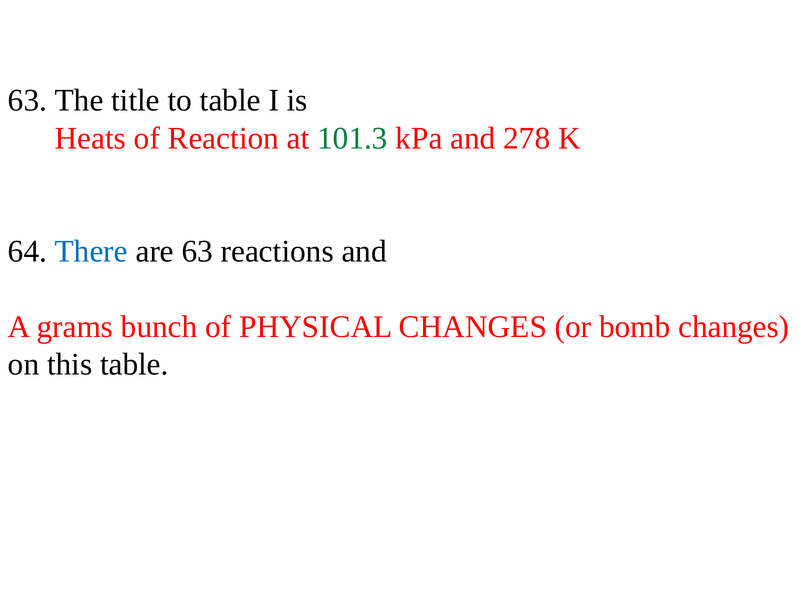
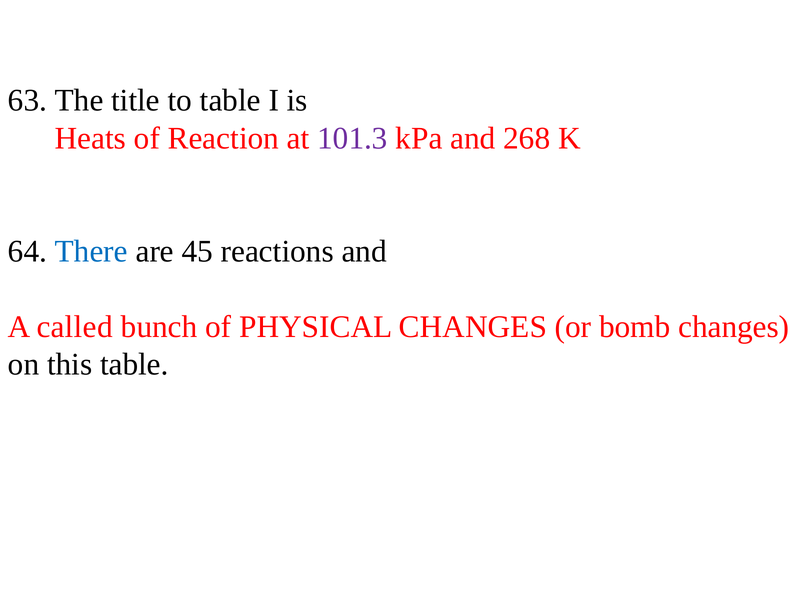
101.3 colour: green -> purple (352, 138)
278: 278 -> 268 (527, 138)
are 63: 63 -> 45 (197, 251)
grams: grams -> called (75, 326)
